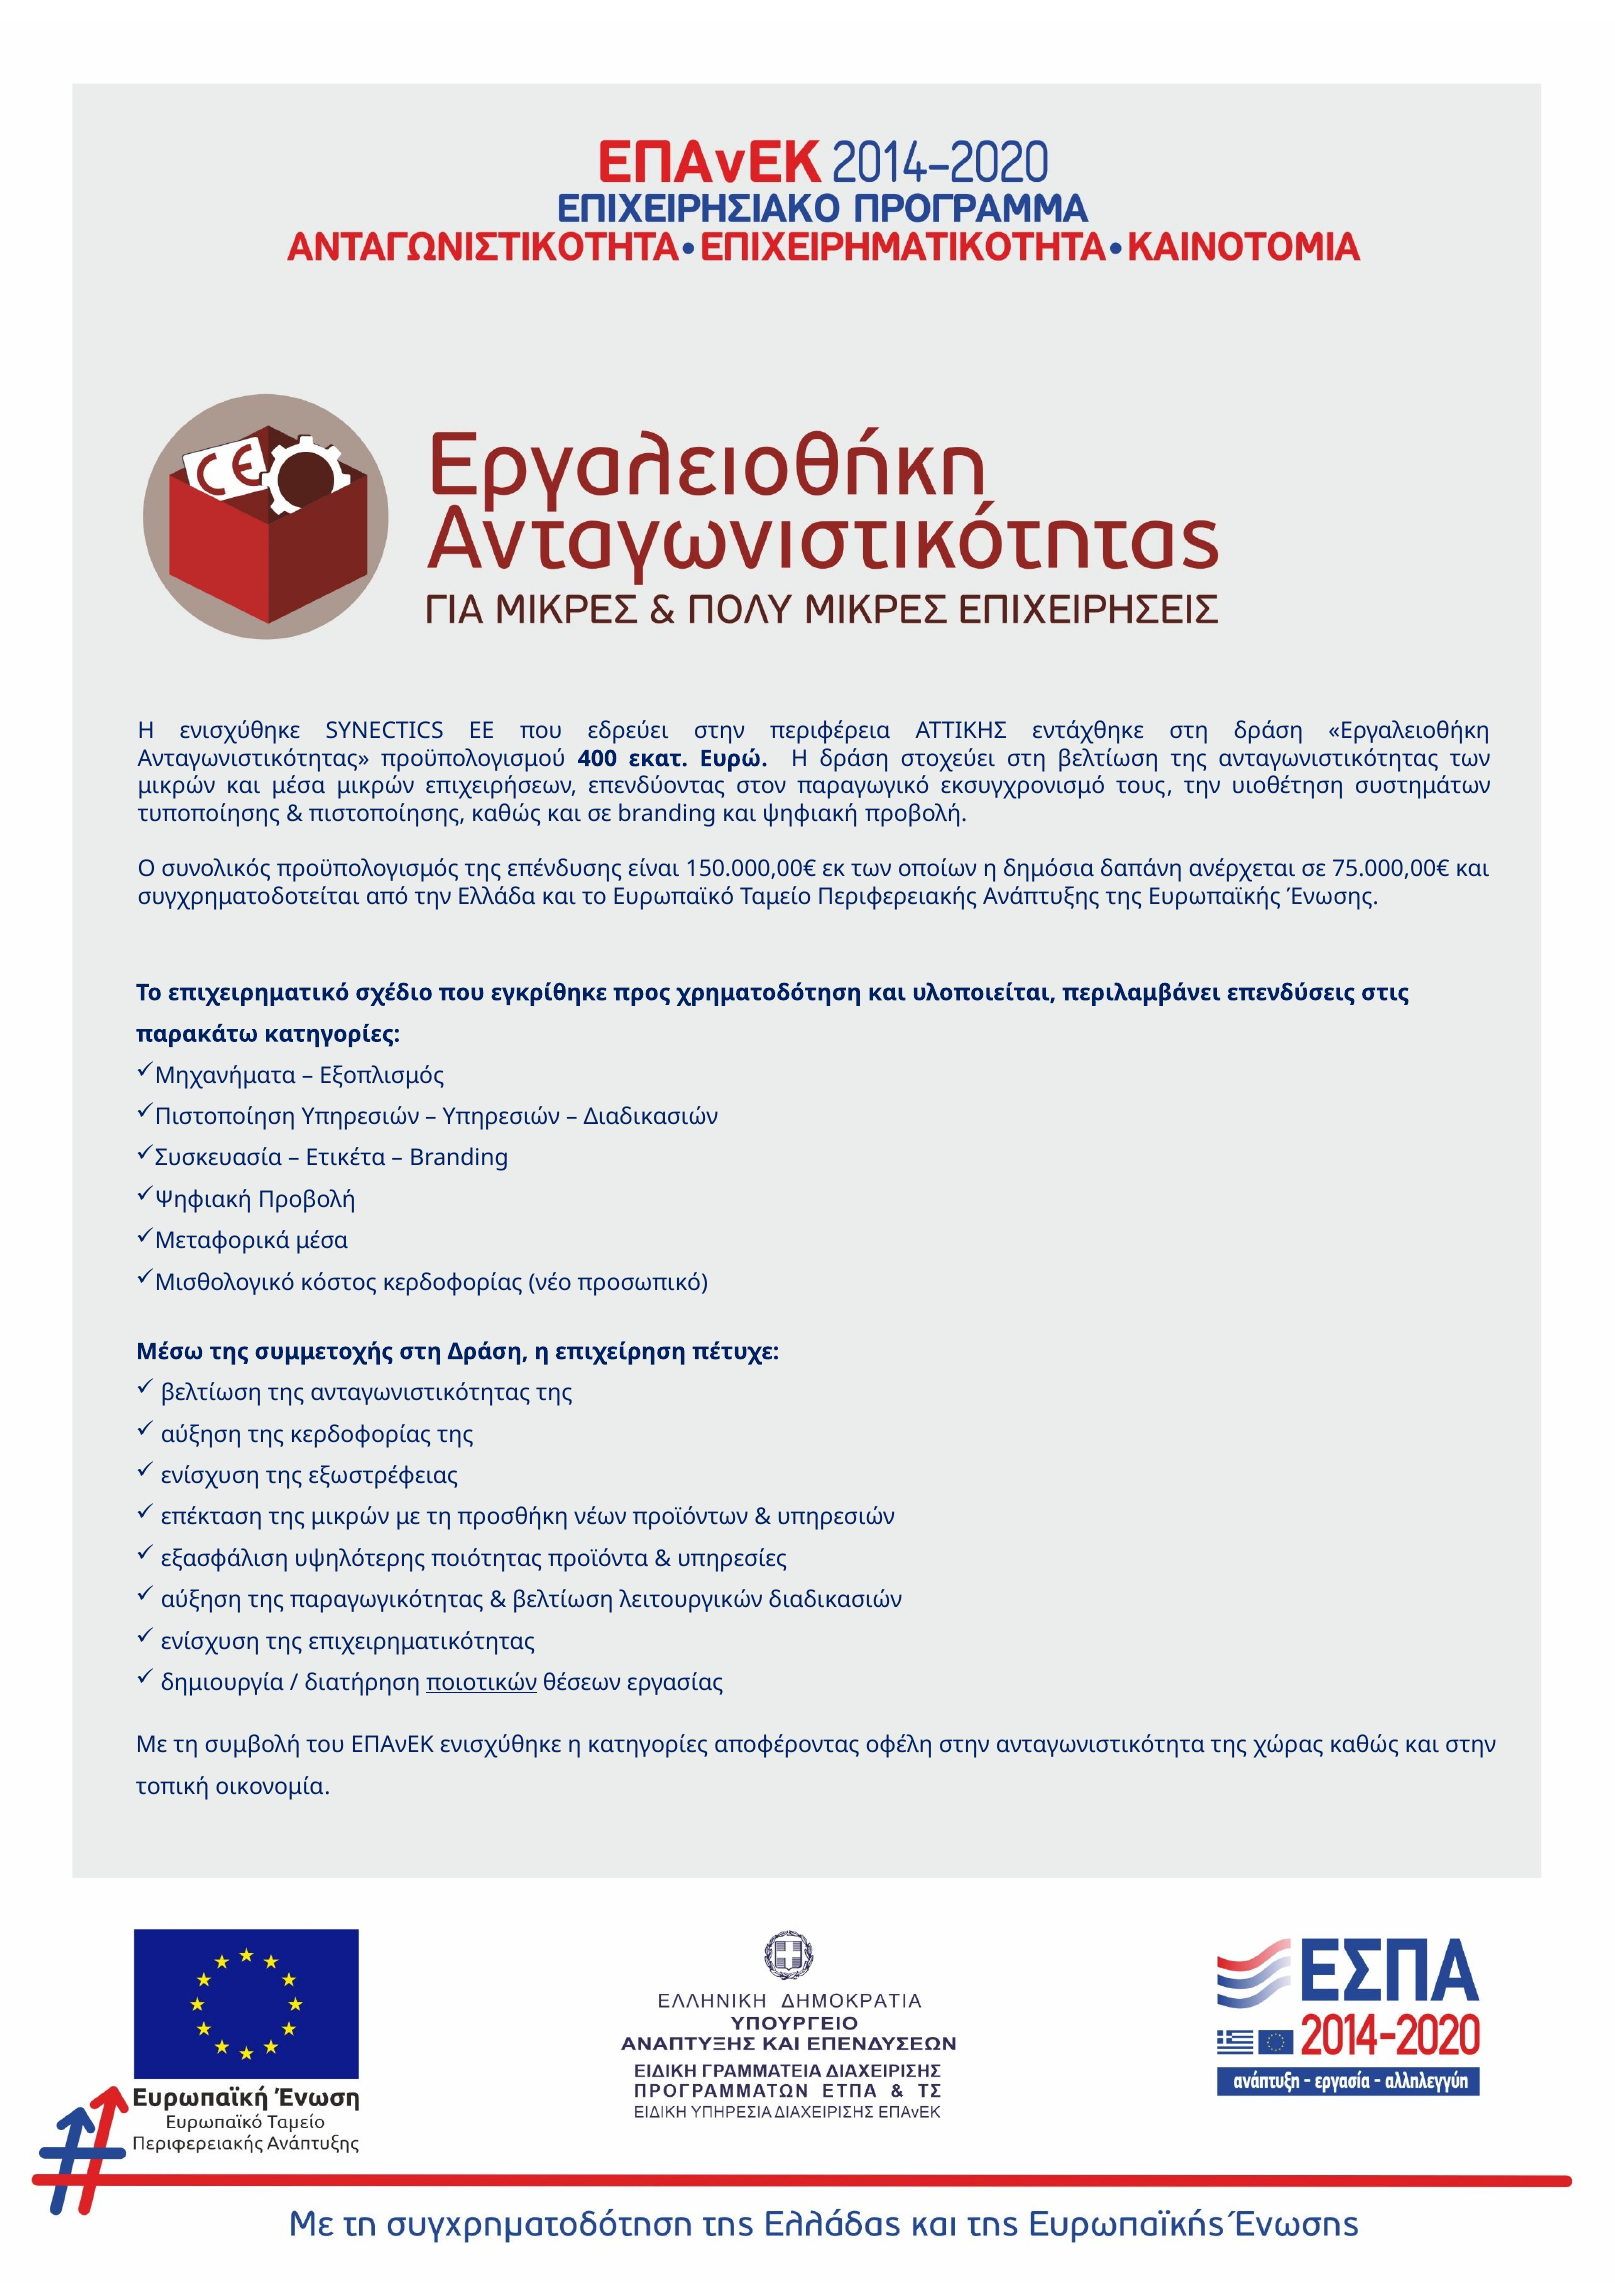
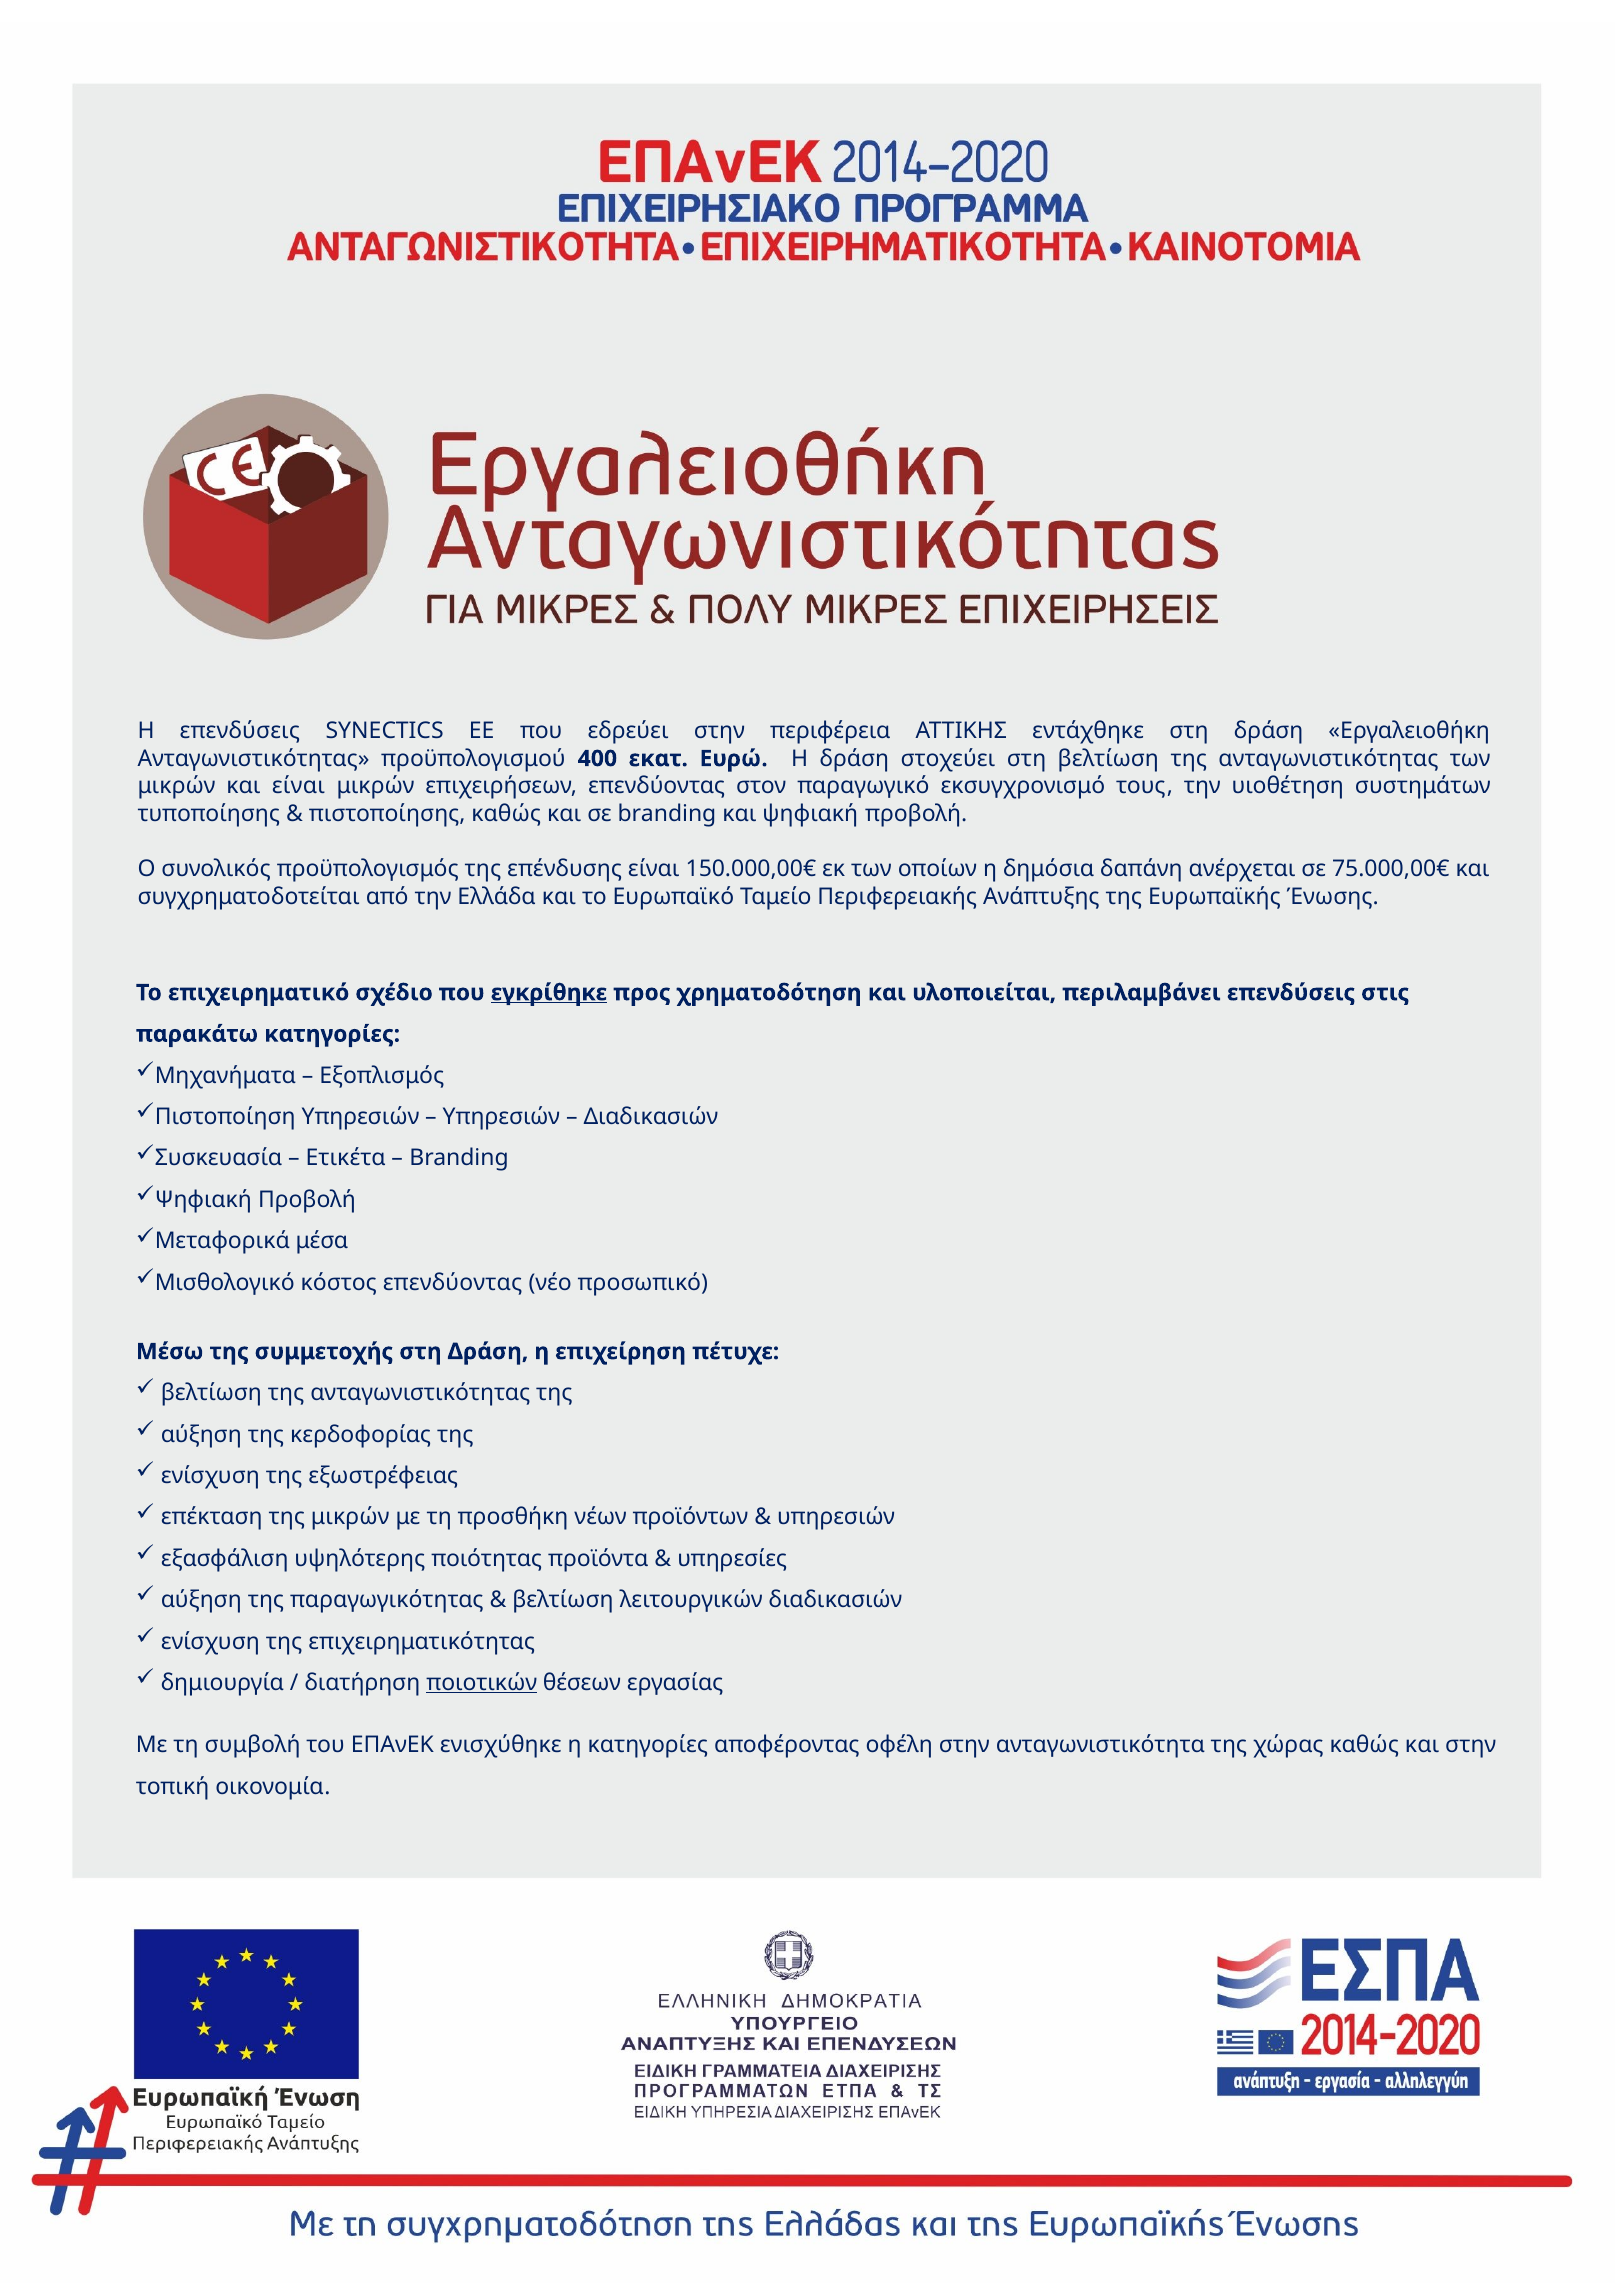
Η ενισχύθηκε: ενισχύθηκε -> επενδύσεις (240, 731)
και μέσα: μέσα -> είναι (298, 787)
εγκρίθηκε underline: none -> present (549, 993)
κόστος κερδοφορίας: κερδοφορίας -> επενδύοντας (453, 1283)
